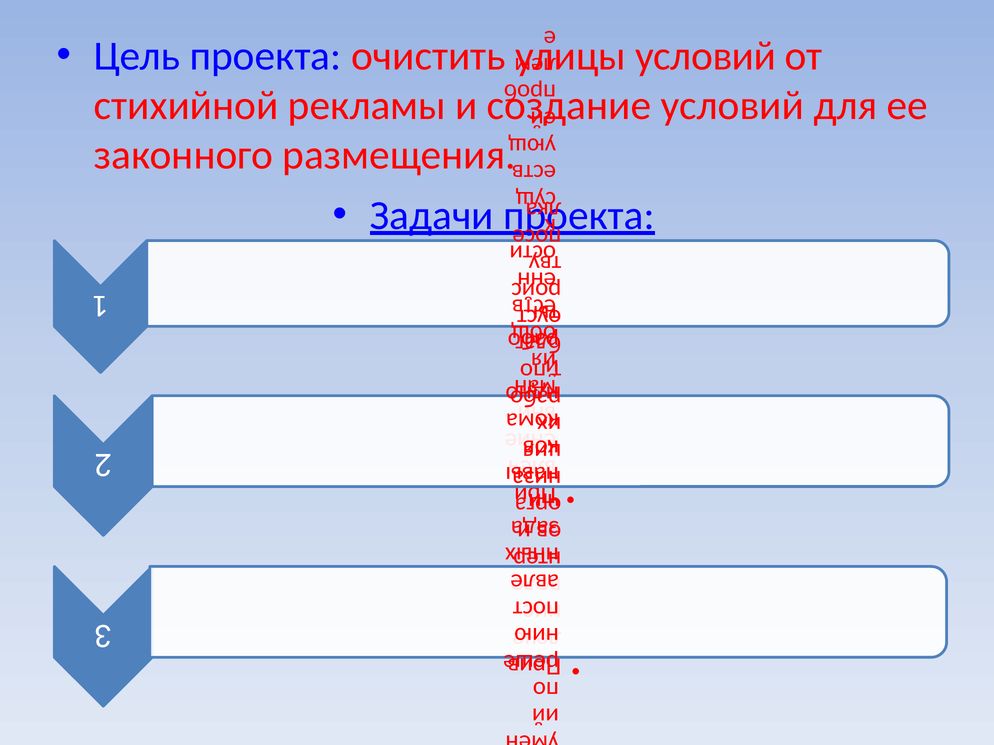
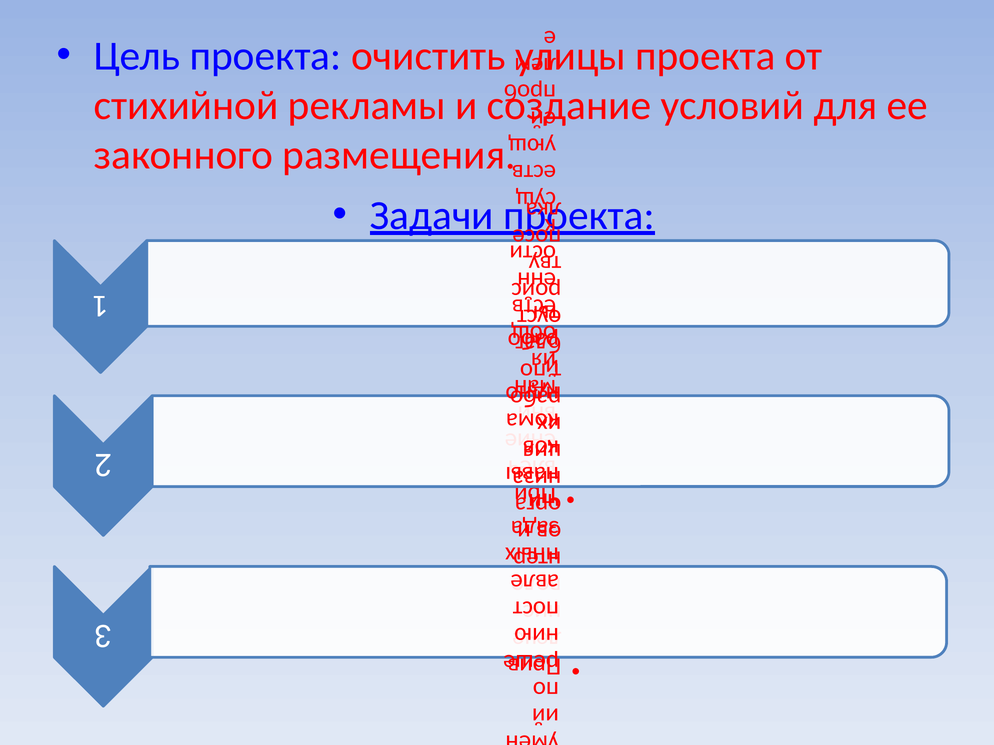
условий: условий -> проекта (705, 56)
